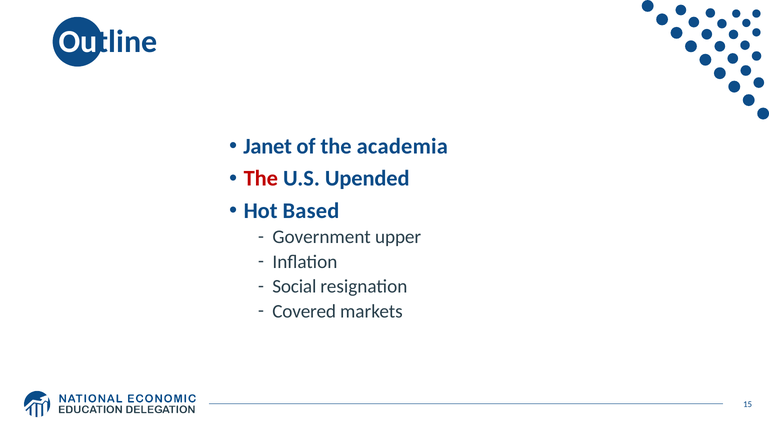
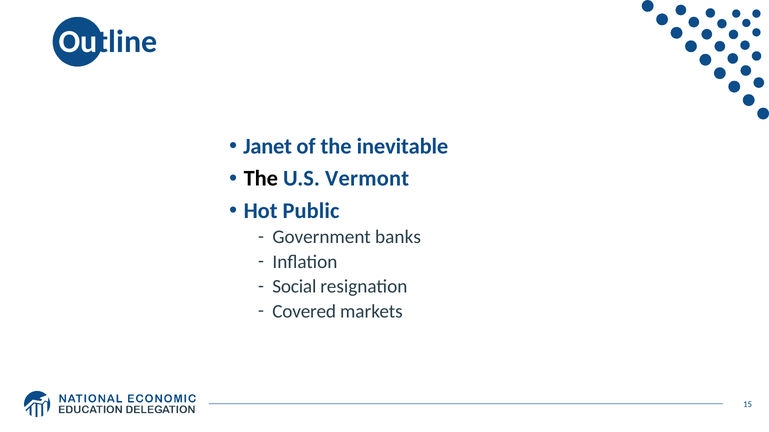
academia: academia -> inevitable (402, 147)
The colour: red -> black (261, 179)
Upended: Upended -> Vermont (367, 179)
Based: Based -> Public (311, 211)
upper: upper -> banks (398, 237)
